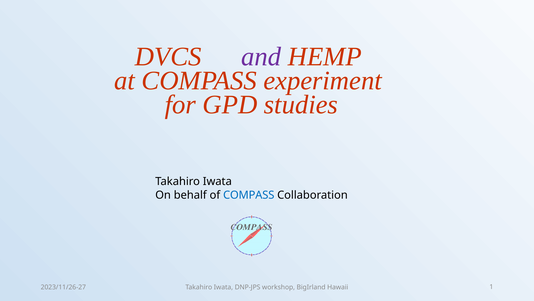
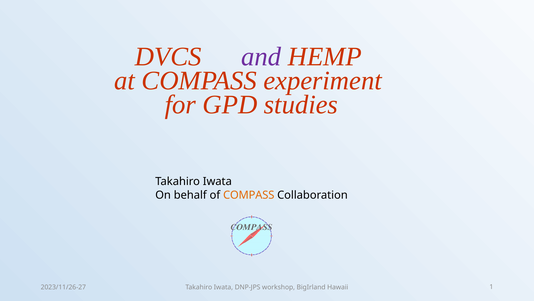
COMPASS colour: blue -> orange (249, 195)
